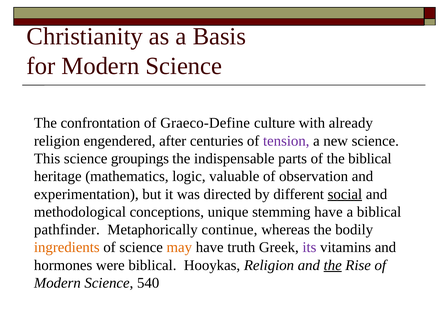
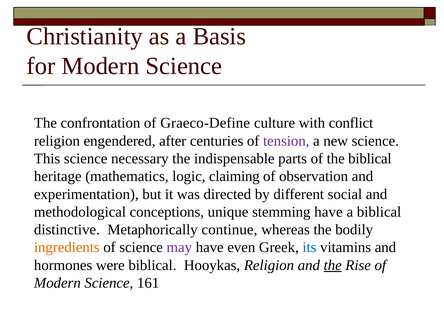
already: already -> conflict (351, 123)
groupings: groupings -> necessary (140, 159)
valuable: valuable -> claiming (234, 176)
social underline: present -> none (345, 194)
pathfinder: pathfinder -> distinctive (67, 230)
may colour: orange -> purple (179, 247)
truth: truth -> even (241, 247)
its colour: purple -> blue (309, 247)
540: 540 -> 161 (148, 283)
